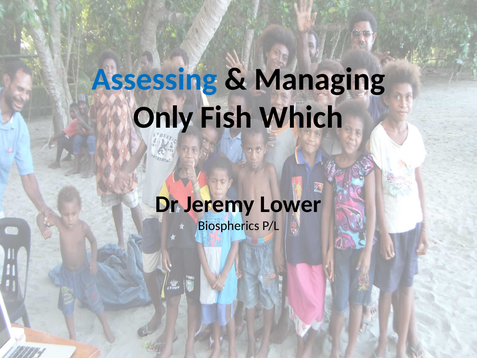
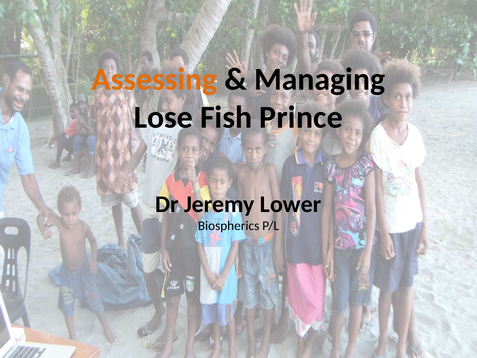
Assessing colour: blue -> orange (154, 79)
Only: Only -> Lose (163, 117)
Which: Which -> Prince (301, 117)
